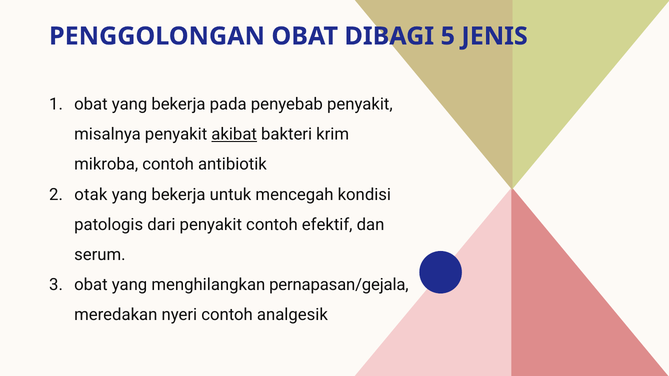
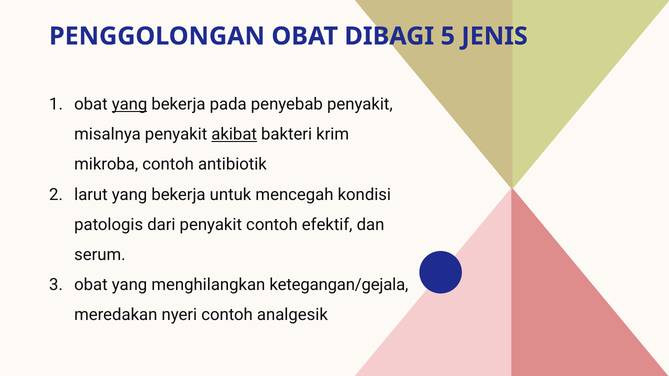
yang underline: none -> present (130, 104)
otak: otak -> larut (91, 195)
pernapasan/gejala: pernapasan/gejala -> ketegangan/gejala (339, 285)
